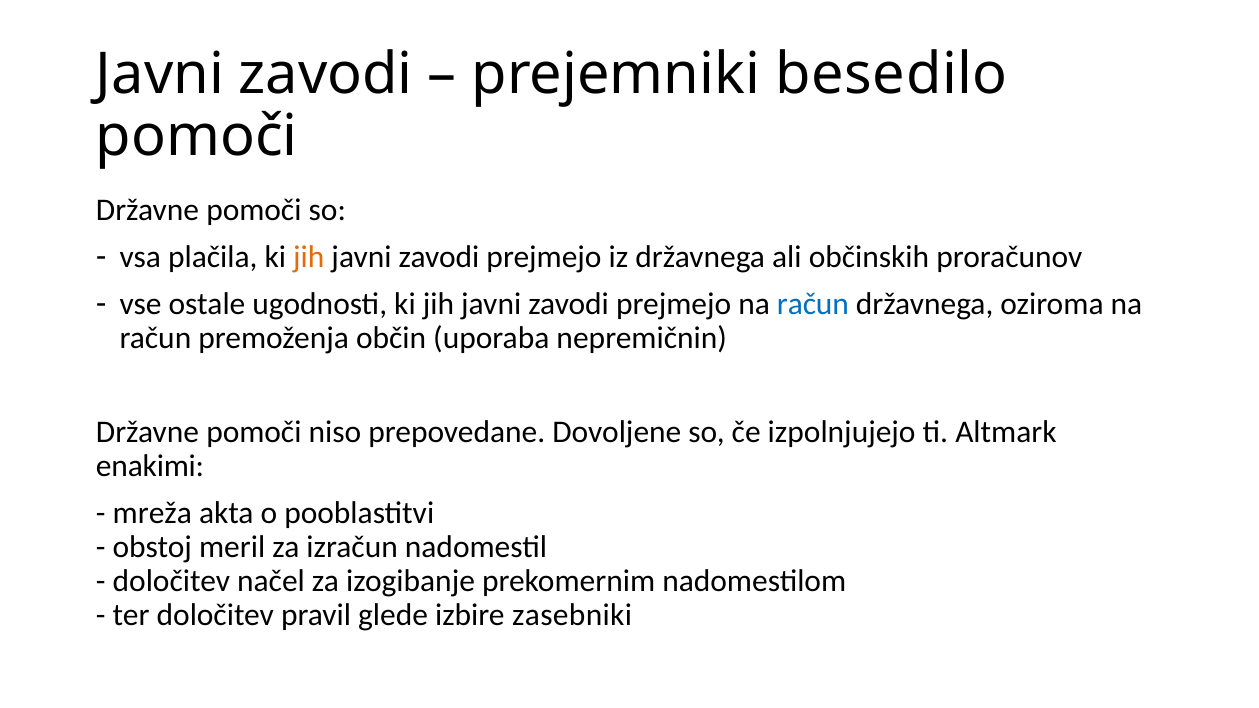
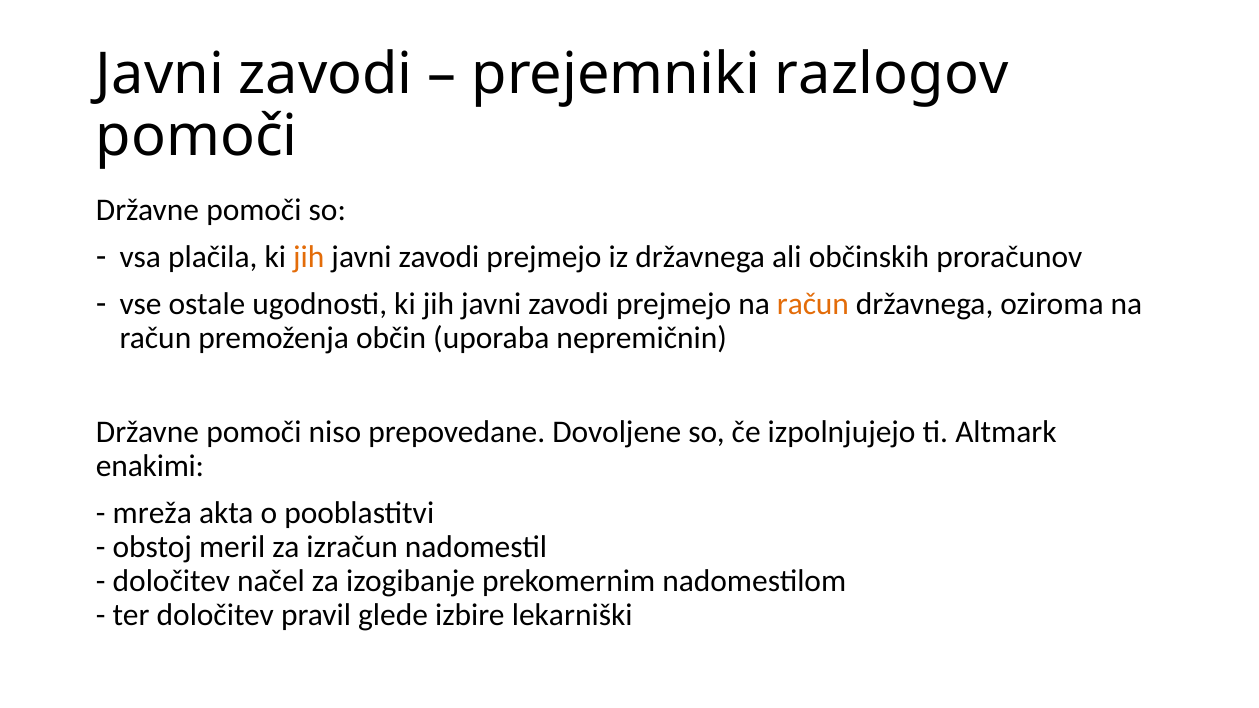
besedilo: besedilo -> razlogov (892, 75)
račun colour: blue -> orange (813, 304)
zasebniki: zasebniki -> lekarniški (572, 615)
